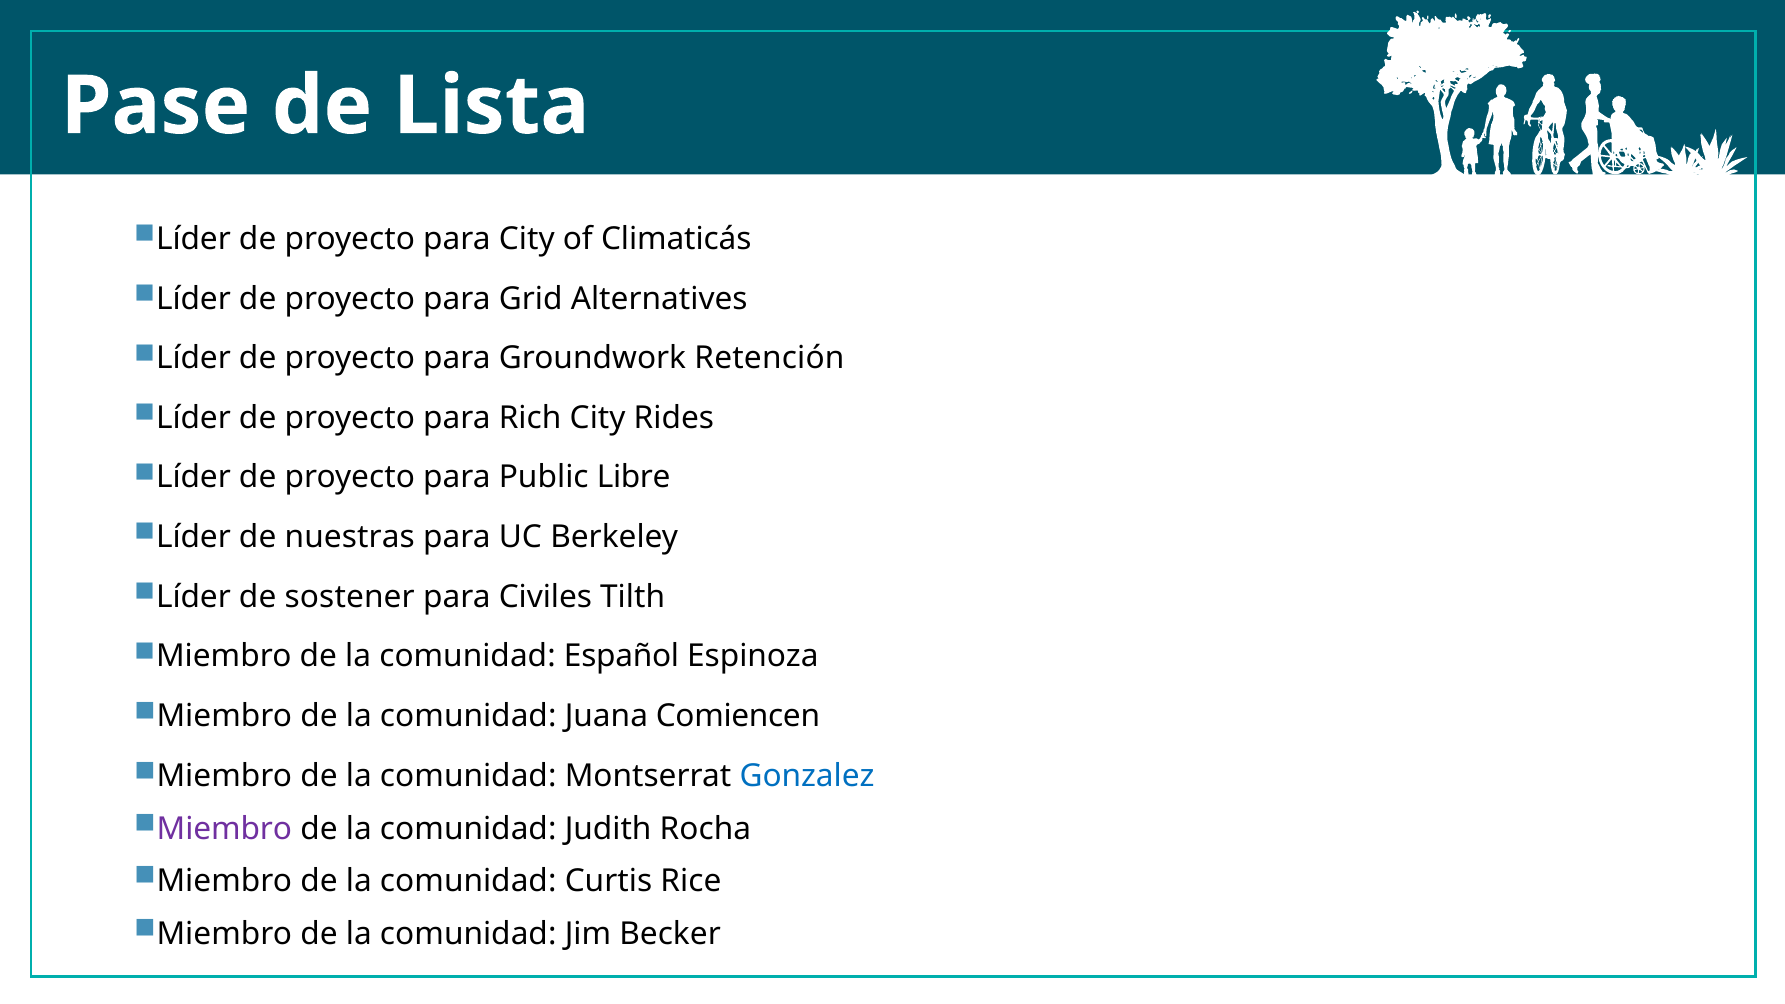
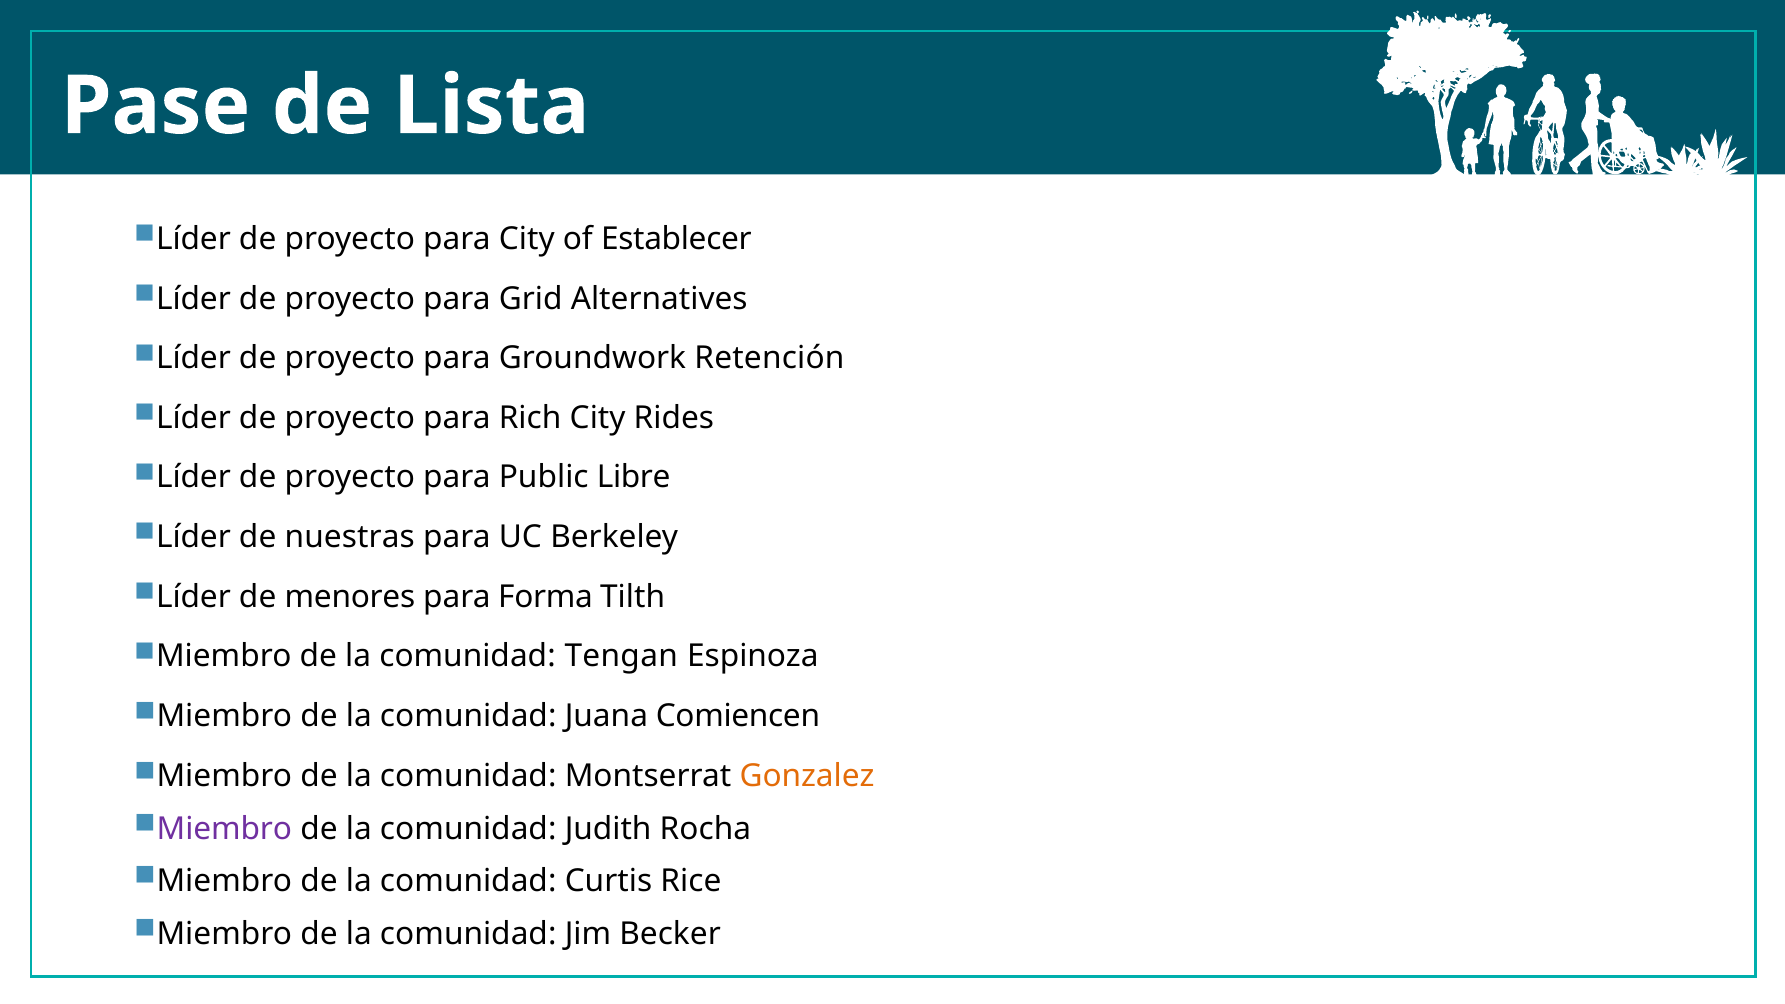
Climaticás: Climaticás -> Establecer (676, 239)
sostener: sostener -> menores (350, 597)
Civiles: Civiles -> Forma (546, 597)
Español: Español -> Tengan (621, 657)
Gonzalez colour: blue -> orange (807, 776)
